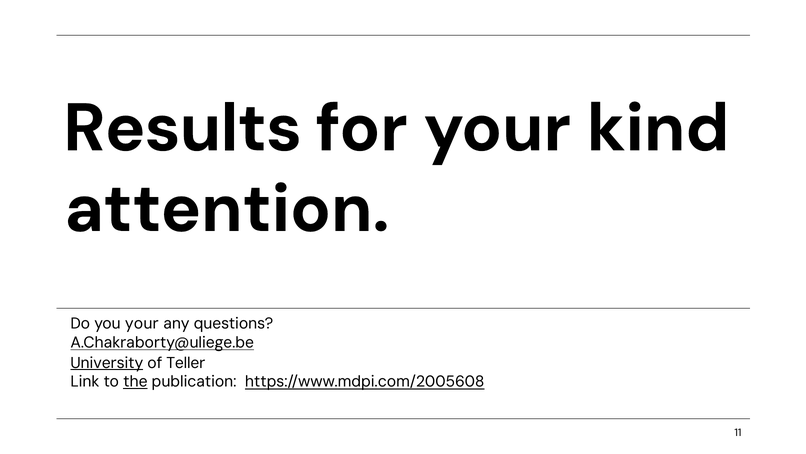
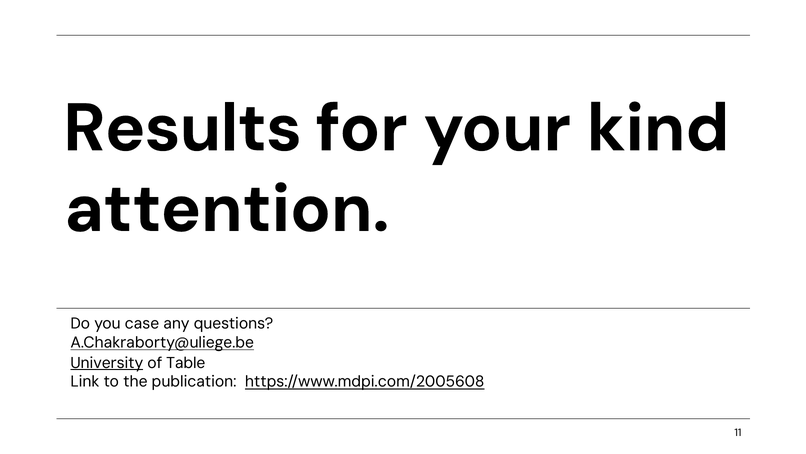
you your: your -> case (142, 323)
Teller: Teller -> Table (186, 362)
the underline: present -> none (135, 381)
